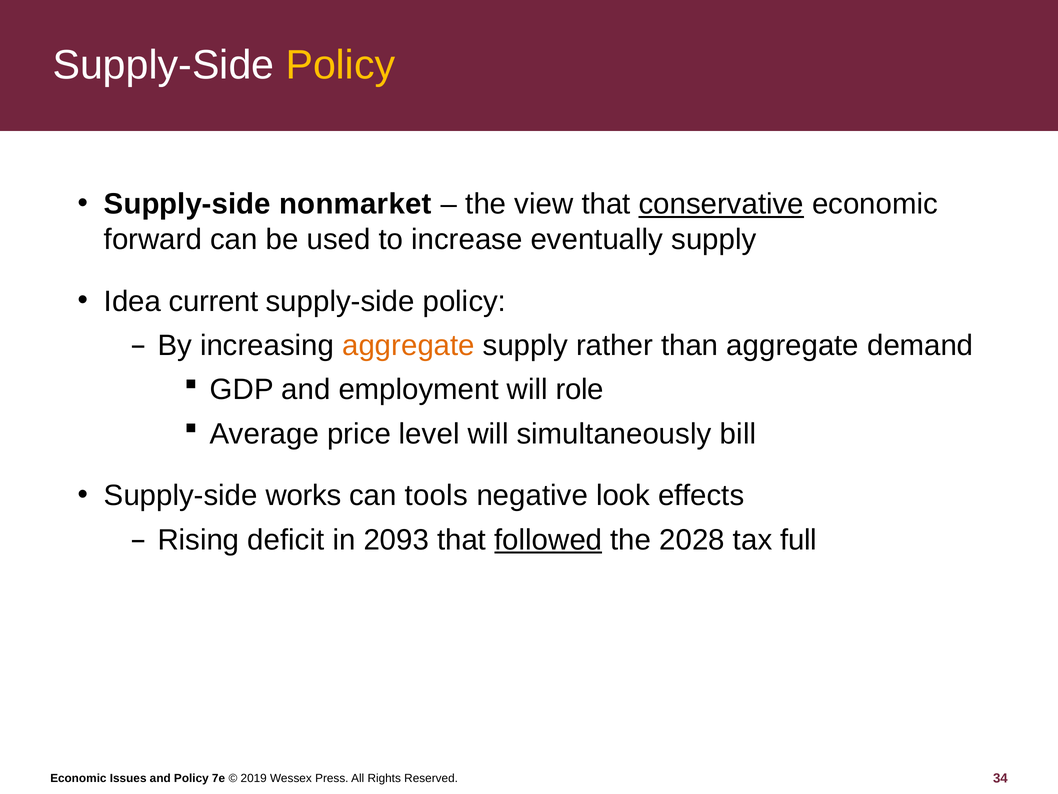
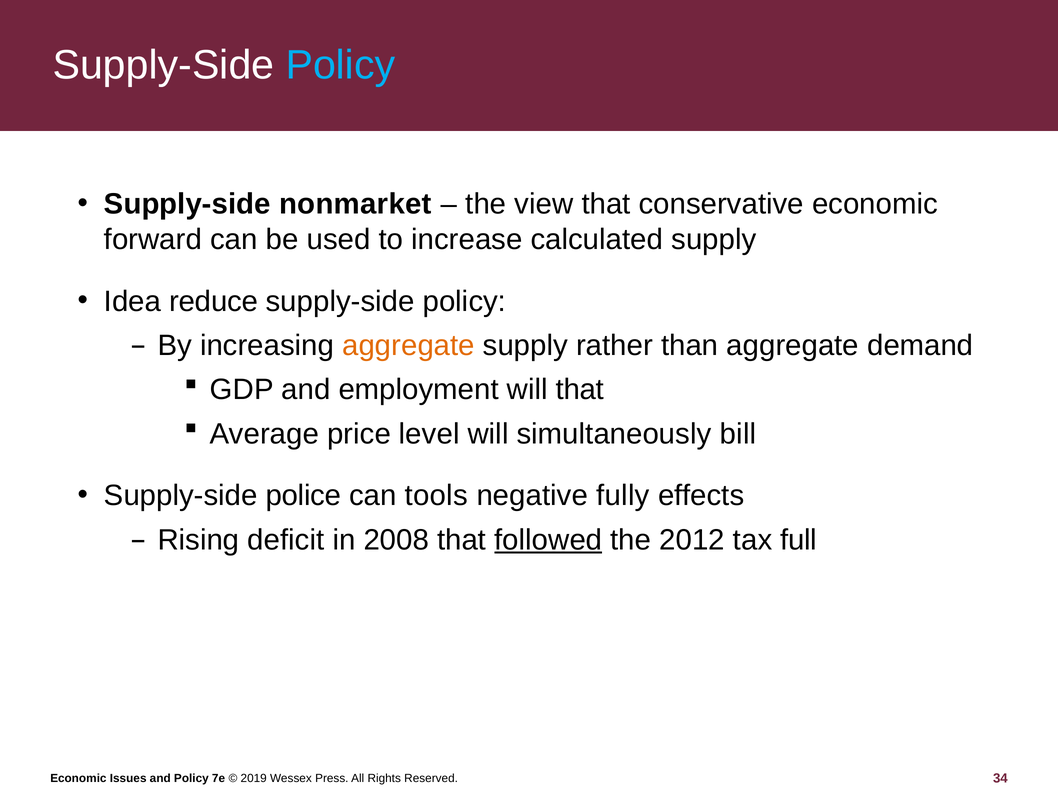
Policy colour: yellow -> light blue (340, 65)
conservative underline: present -> none (721, 204)
eventually: eventually -> calculated (597, 239)
current: current -> reduce (214, 301)
will role: role -> that (580, 390)
works: works -> police (303, 495)
look: look -> fully (623, 495)
2093: 2093 -> 2008 (396, 540)
2028: 2028 -> 2012 (692, 540)
